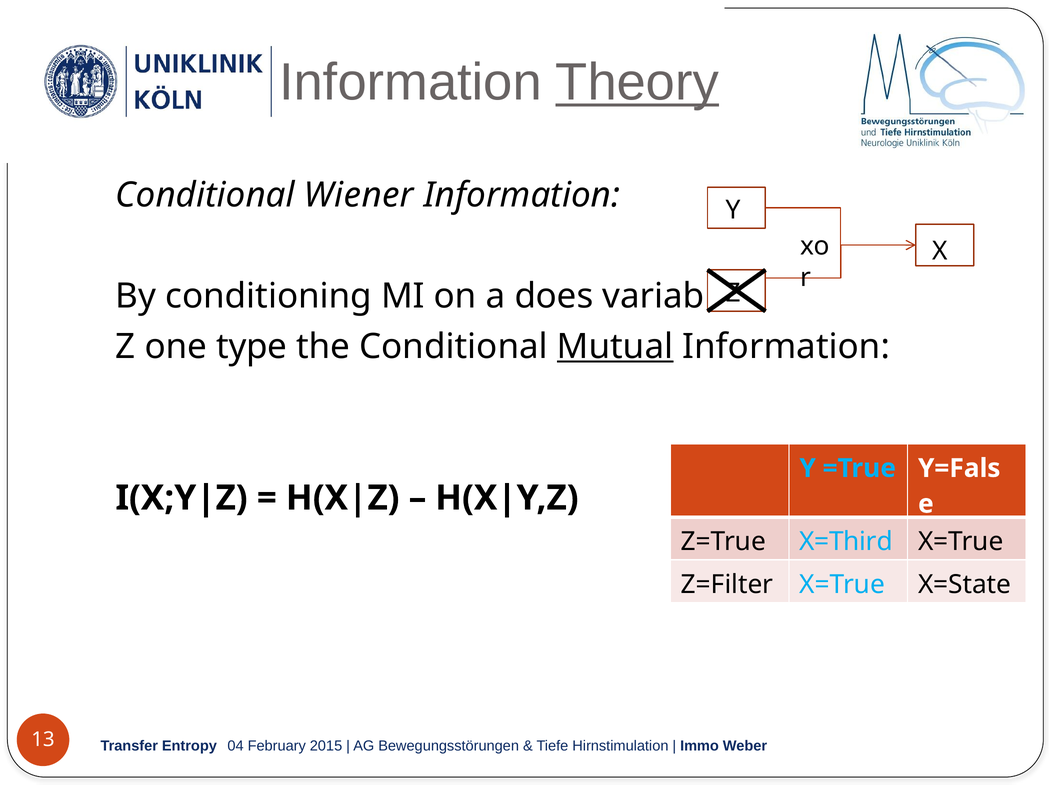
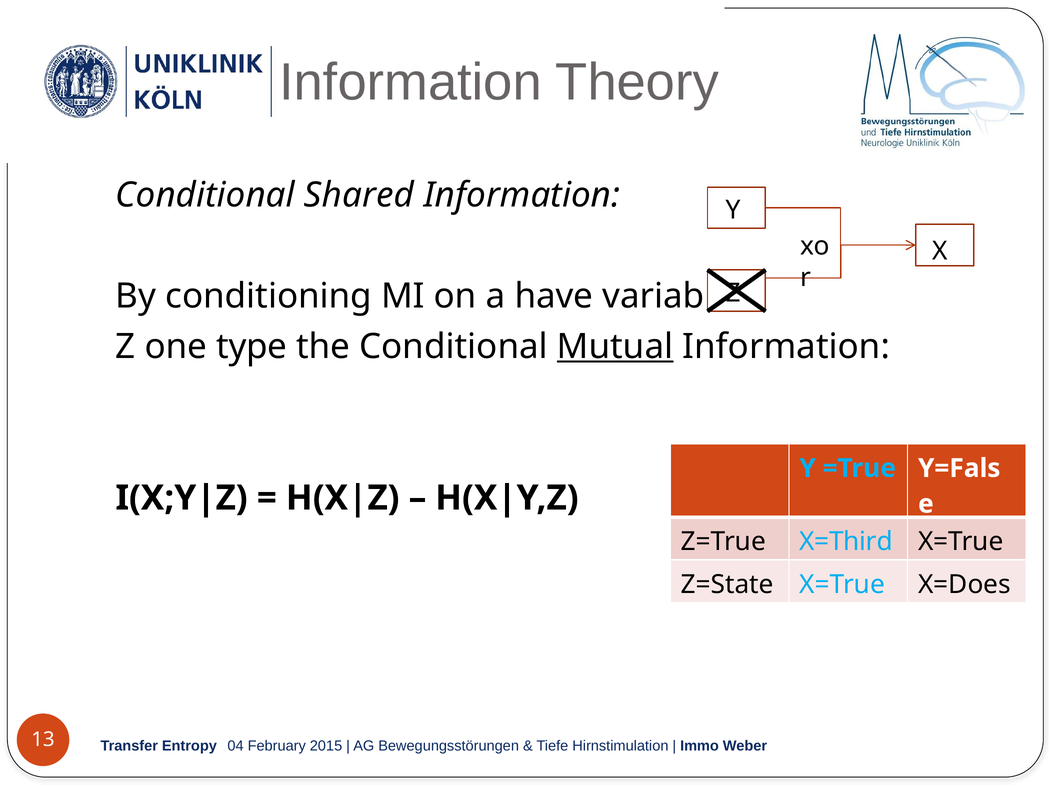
Theory underline: present -> none (637, 83)
Wiener: Wiener -> Shared (359, 195)
does: does -> have (554, 296)
Z=Filter: Z=Filter -> Z=State (727, 585)
X=State: X=State -> X=Does (964, 585)
